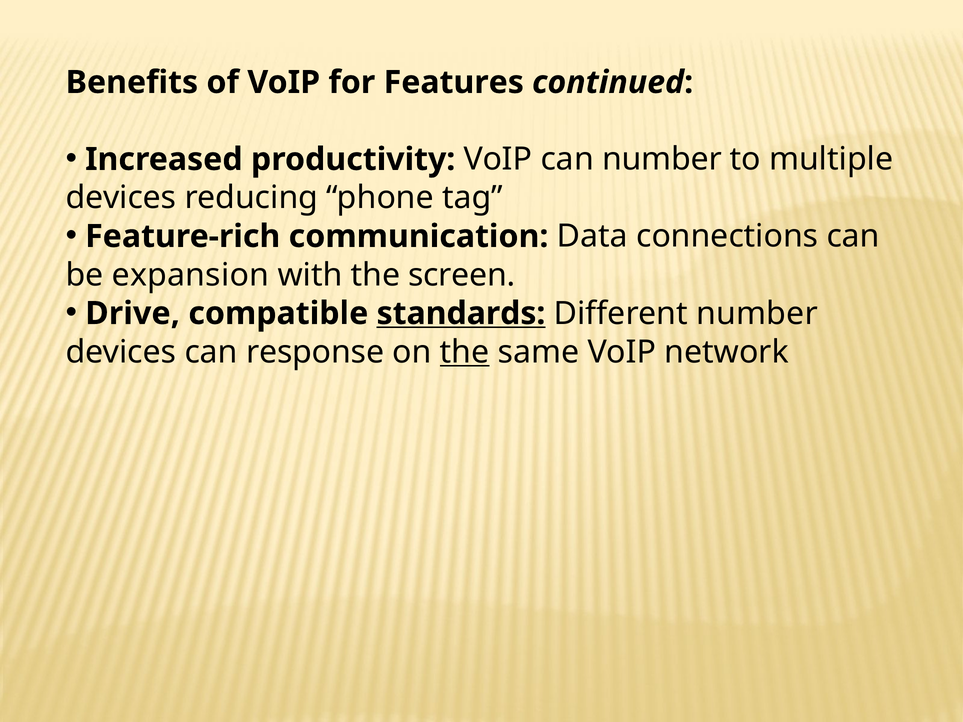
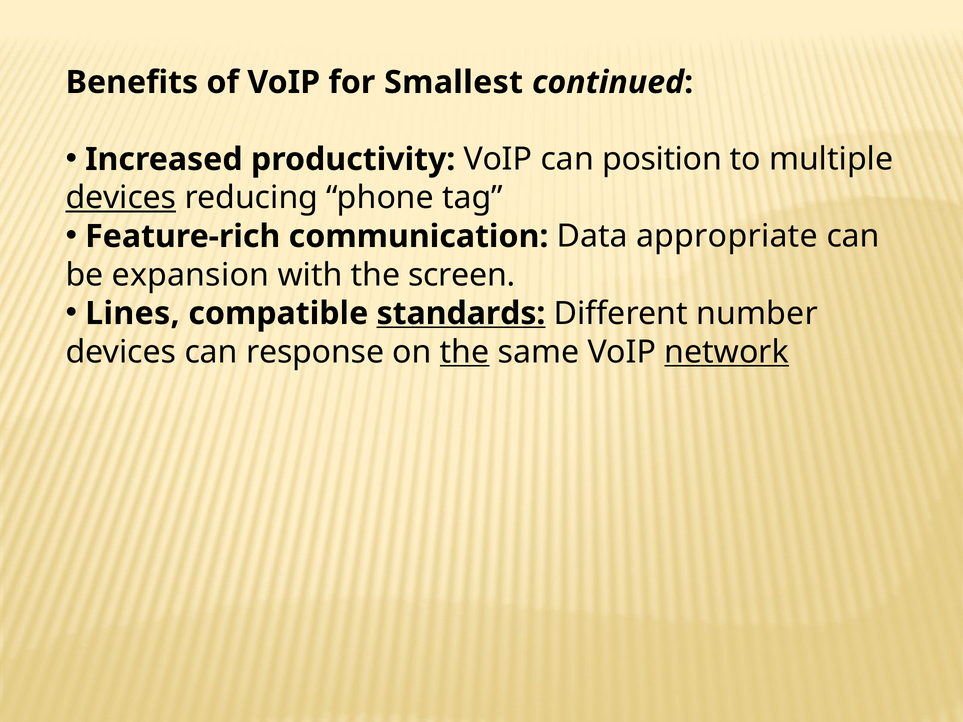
Features: Features -> Smallest (454, 82)
can number: number -> position (662, 159)
devices underline: none -> present (121, 198)
connections: connections -> appropriate (727, 236)
Drive: Drive -> Lines (132, 314)
network underline: none -> present (727, 352)
